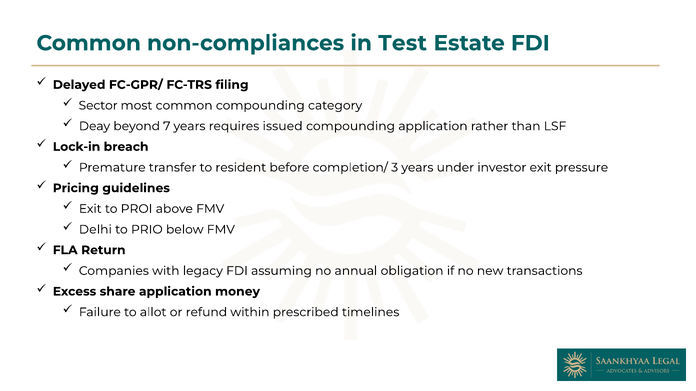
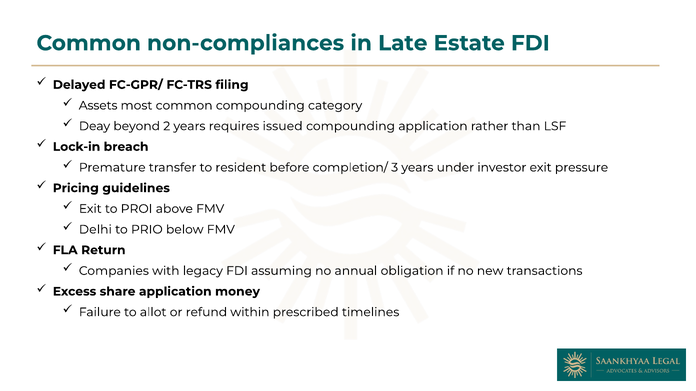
Test: Test -> Late (403, 43)
Sector: Sector -> Assets (98, 106)
7: 7 -> 2 (167, 126)
